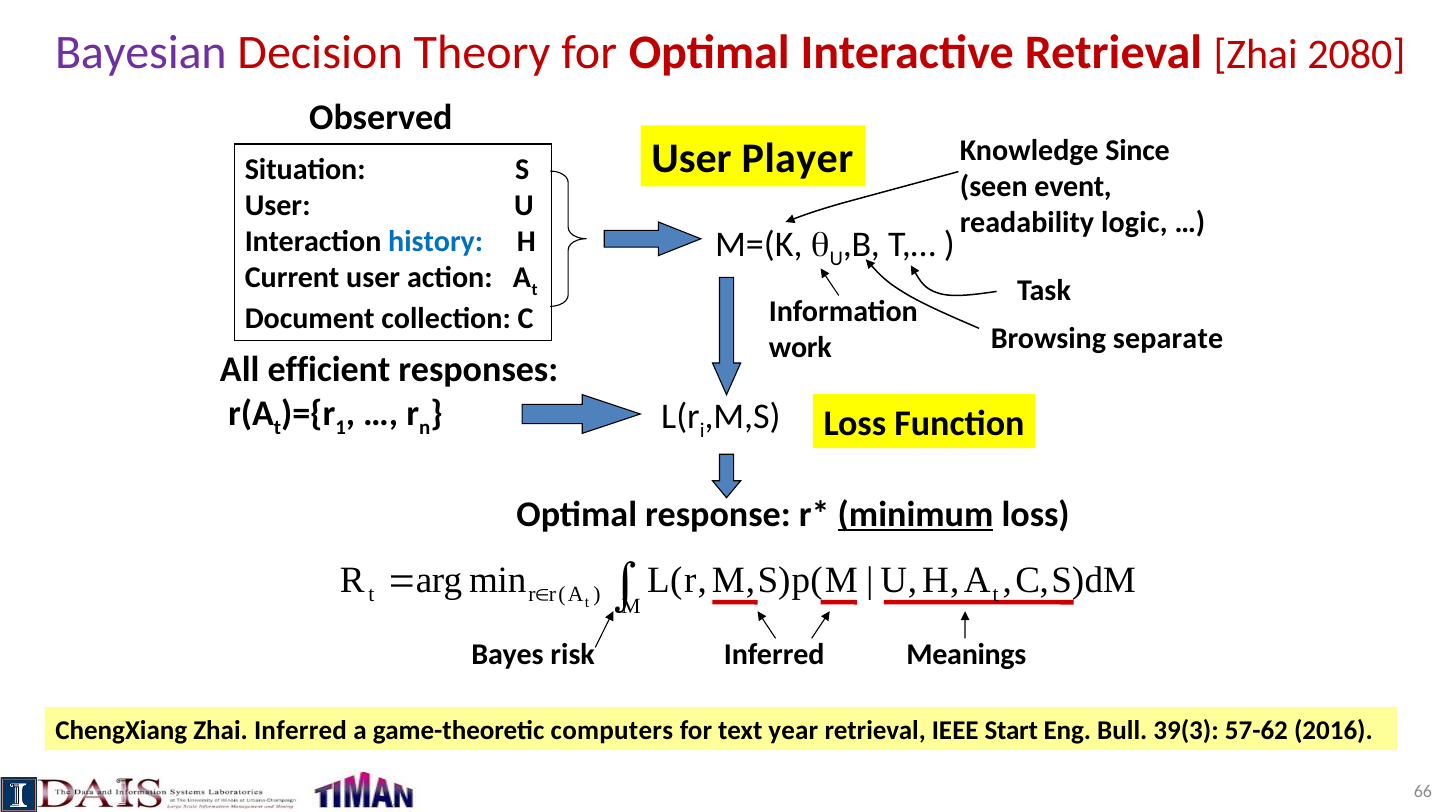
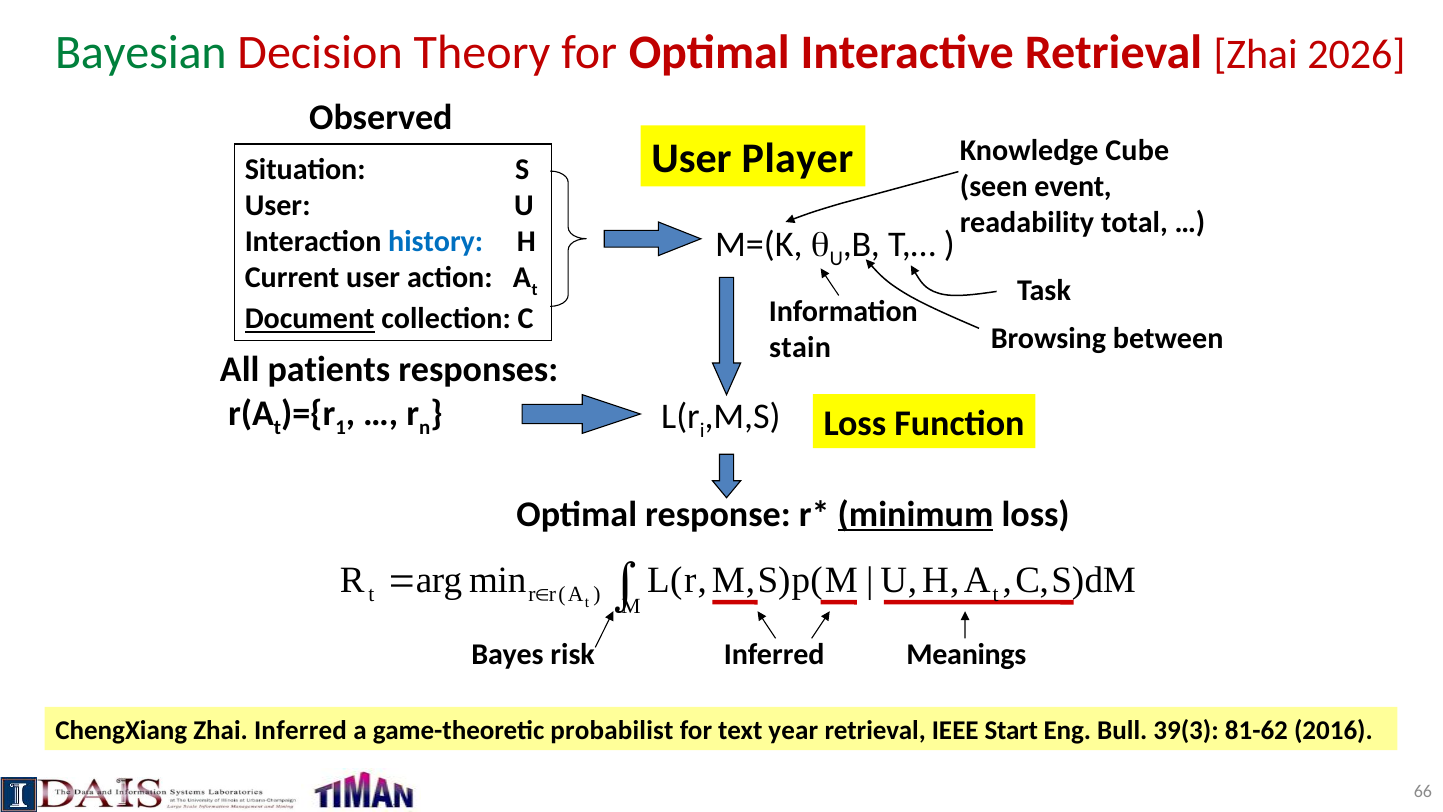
Bayesian colour: purple -> green (141, 53)
2080: 2080 -> 2026 (1356, 55)
Since: Since -> Cube (1137, 150)
logic: logic -> total (1134, 222)
Document underline: none -> present (310, 319)
separate: separate -> between (1168, 339)
work: work -> stain (800, 348)
efficient: efficient -> patients (329, 370)
computers: computers -> probabilist (612, 730)
57-62: 57-62 -> 81-62 (1256, 730)
